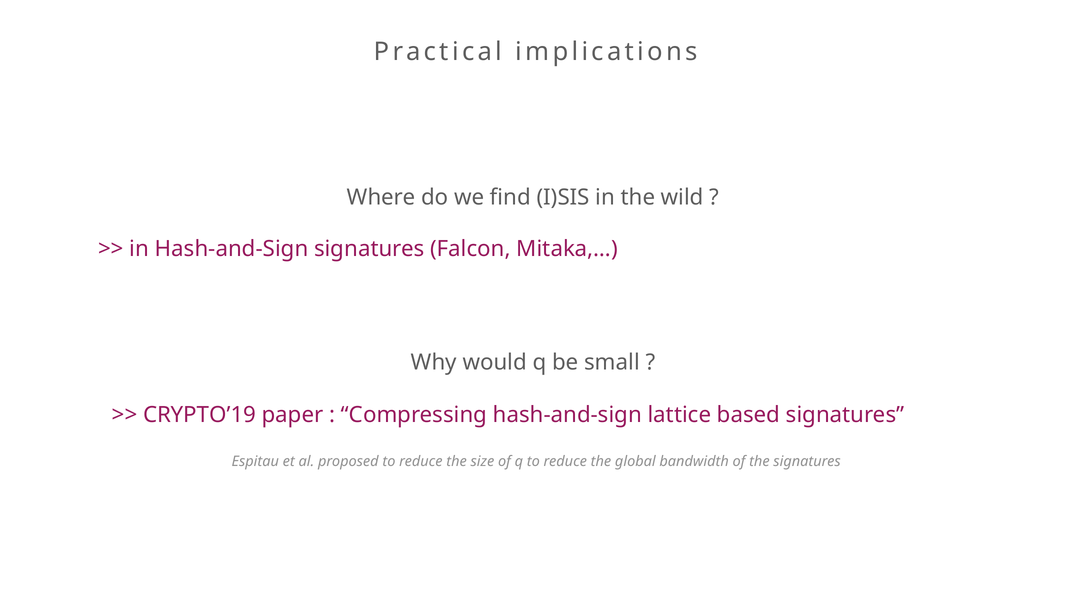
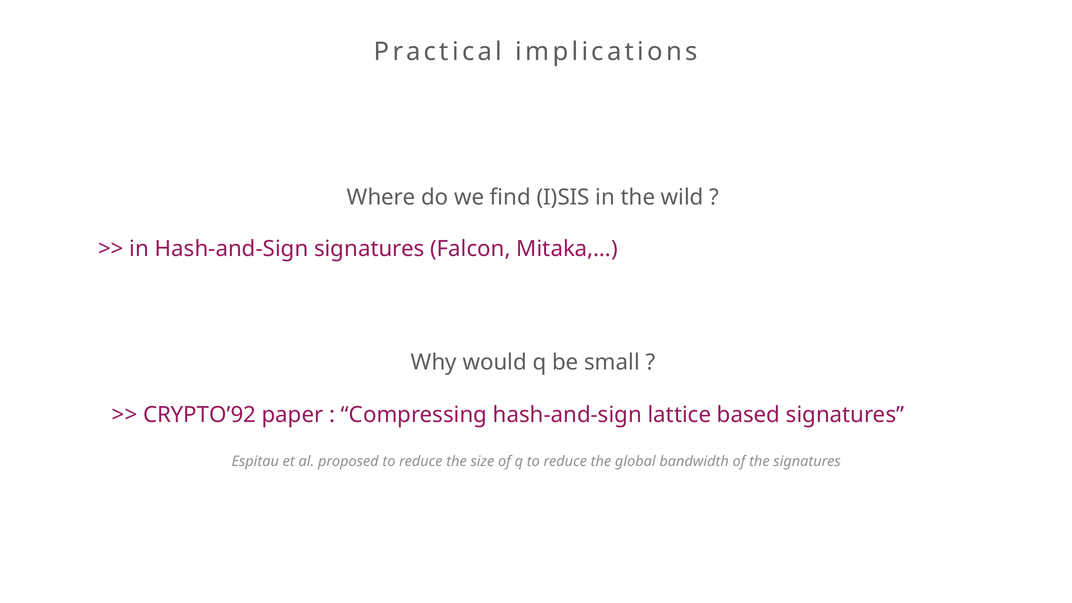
CRYPTO’19: CRYPTO’19 -> CRYPTO’92 (200, 415)
